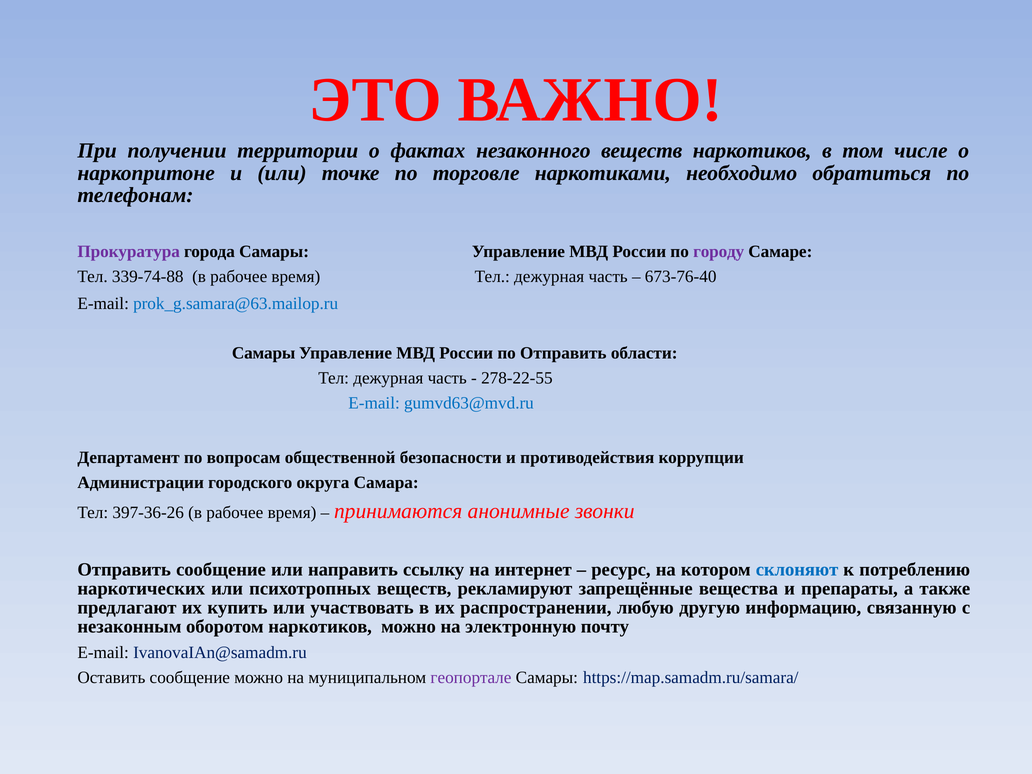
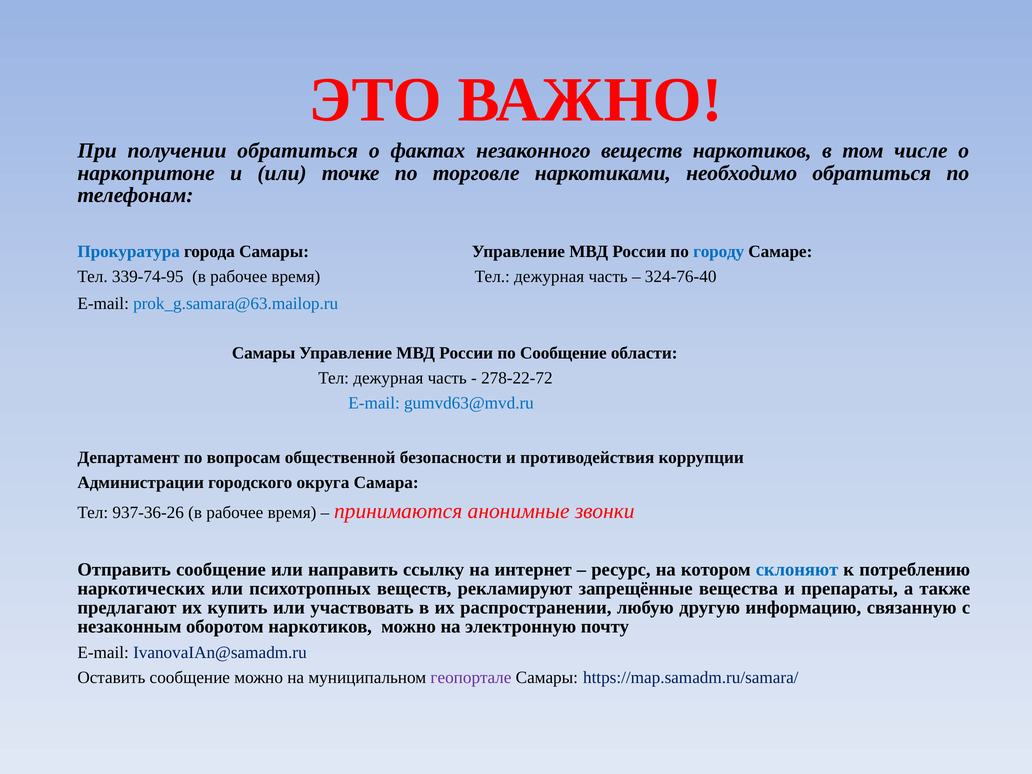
получении территории: территории -> обратиться (298, 151)
Прокуратура colour: purple -> blue (129, 252)
городу colour: purple -> blue (719, 252)
339-74-88: 339-74-88 -> 339-74-95 (148, 277)
673-76-40: 673-76-40 -> 324-76-40 (681, 277)
по Отправить: Отправить -> Сообщение (563, 353)
278-22-55: 278-22-55 -> 278-22-72 (517, 378)
397-36-26: 397-36-26 -> 937-36-26 (148, 513)
